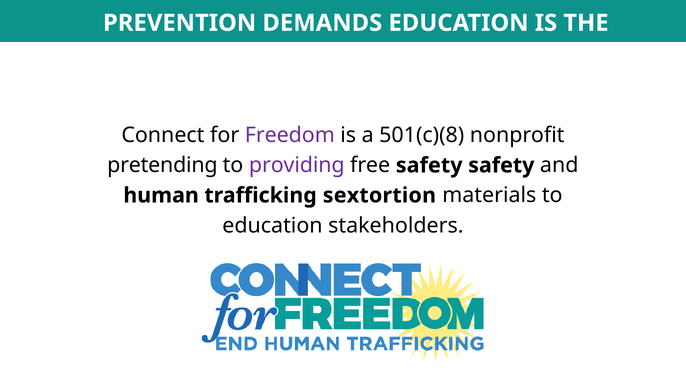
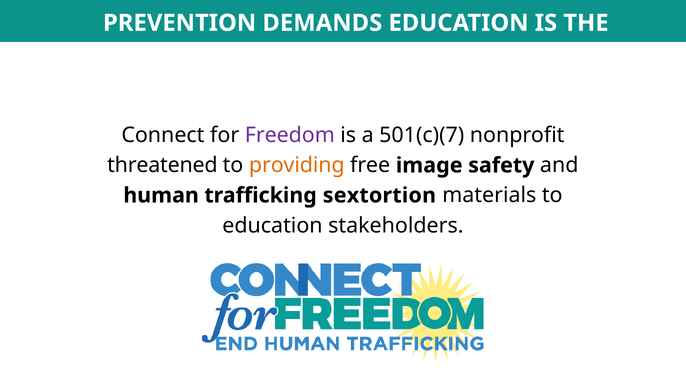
501(c)(8: 501(c)(8 -> 501(c)(7 (422, 135)
pretending: pretending -> threatened (162, 165)
providing colour: purple -> orange (297, 165)
free safety: safety -> image (429, 165)
